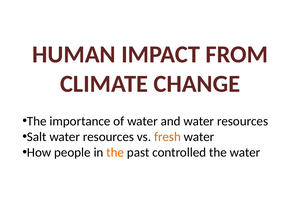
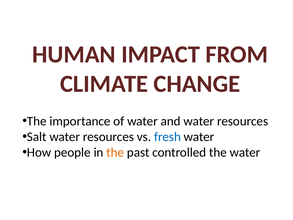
fresh colour: orange -> blue (167, 137)
